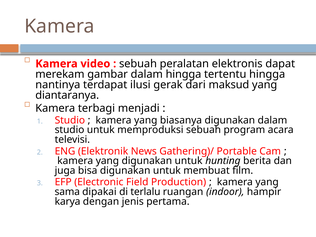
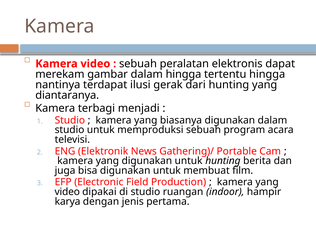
dari maksud: maksud -> hunting (229, 85)
sama: sama -> video (67, 192)
di terlalu: terlalu -> studio (145, 192)
